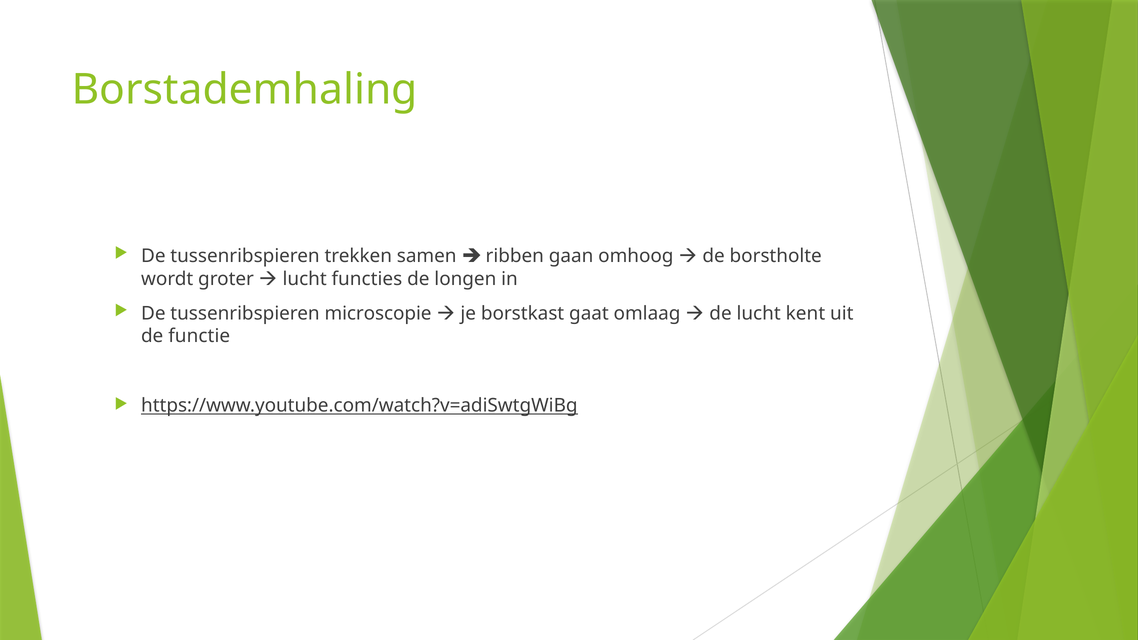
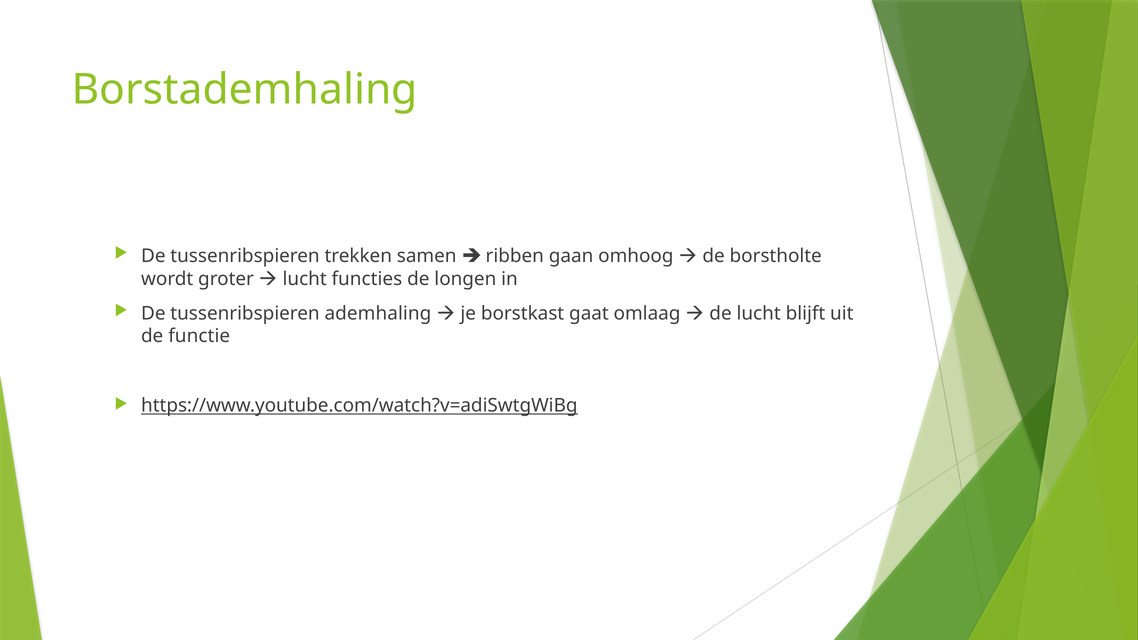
microscopie: microscopie -> ademhaling (378, 313)
kent: kent -> blijft (805, 313)
